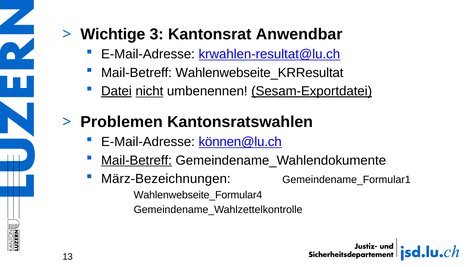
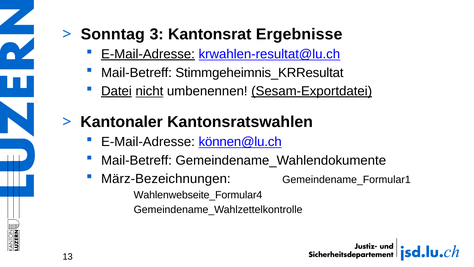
Wichtige: Wichtige -> Sonntag (113, 34)
Anwendbar: Anwendbar -> Ergebnisse (299, 34)
E-Mail-Adresse underline: none -> present (148, 54)
Wahlenwebseite_KRResultat: Wahlenwebseite_KRResultat -> Stimmgeheimnis_KRResultat (259, 73)
Problemen: Problemen -> Kantonaler (122, 122)
Mail-Betreff underline: present -> none (136, 160)
